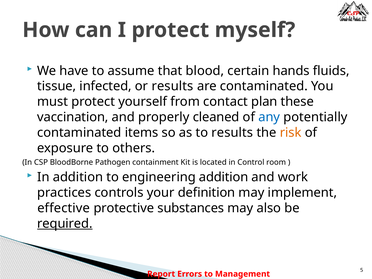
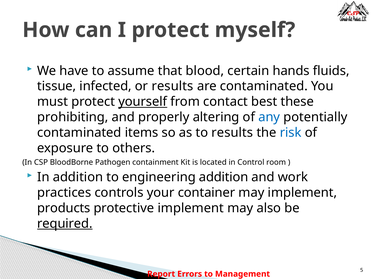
yourself underline: none -> present (143, 102)
plan: plan -> best (264, 102)
vaccination: vaccination -> prohibiting (73, 117)
cleaned: cleaned -> altering (216, 117)
risk colour: orange -> blue (291, 133)
definition: definition -> container (207, 193)
effective: effective -> products (64, 208)
protective substances: substances -> implement (191, 208)
